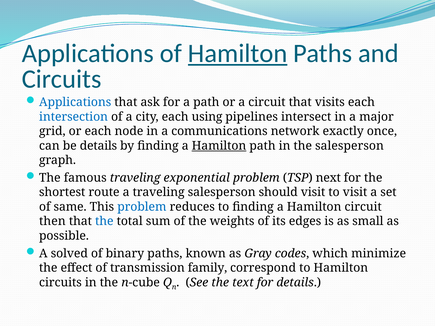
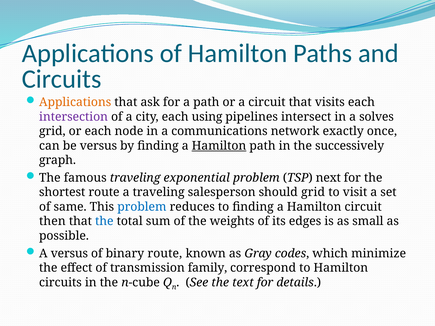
Hamilton underline: present -> none (238, 54)
Applications colour: blue -> orange (75, 102)
intersection colour: blue -> purple (74, 117)
major: major -> solves (377, 117)
be details: details -> versus (98, 146)
the salesperson: salesperson -> successively (350, 146)
should visit: visit -> grid (313, 192)
A solved: solved -> versus (69, 254)
binary paths: paths -> route (165, 254)
